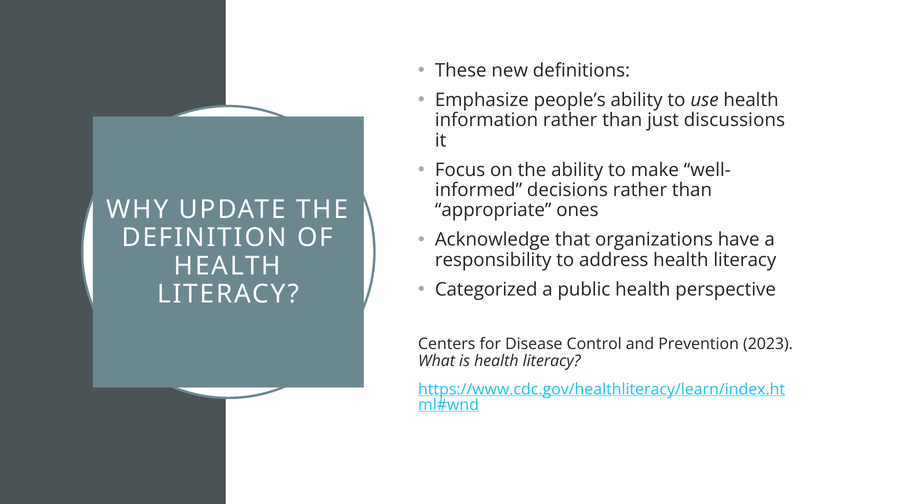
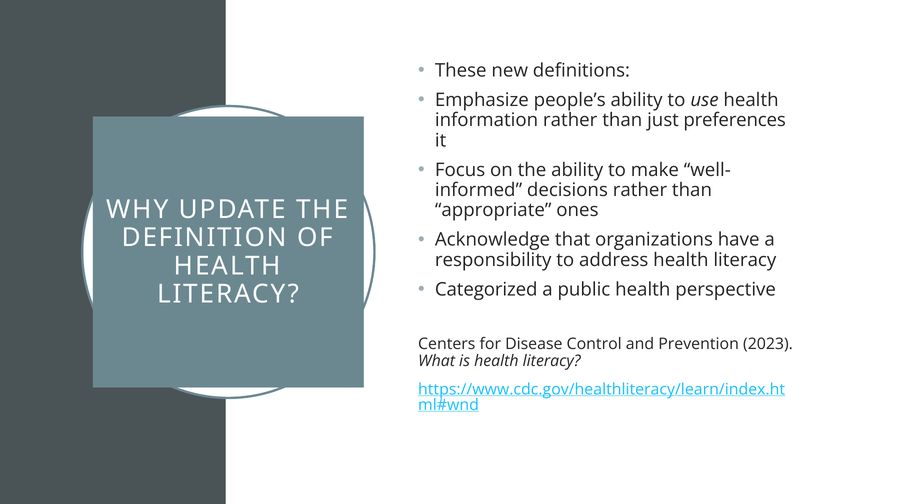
discussions: discussions -> preferences (735, 120)
